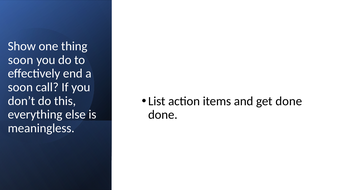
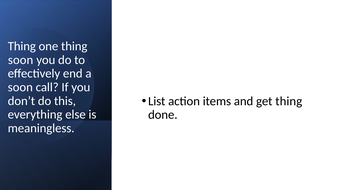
Show: Show -> Thing (22, 46)
get done: done -> thing (289, 101)
